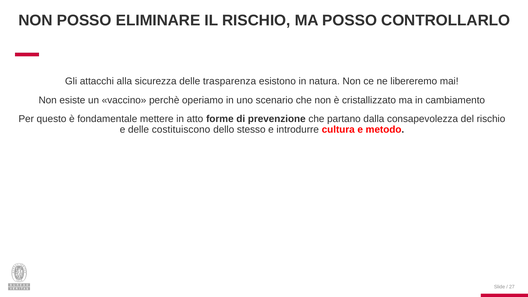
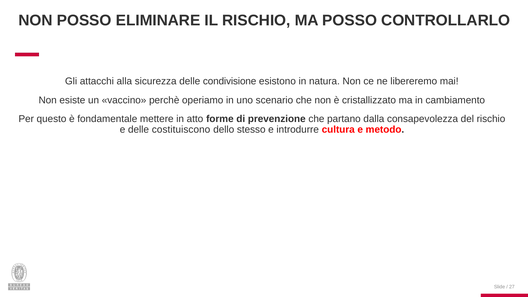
trasparenza: trasparenza -> condivisione (230, 81)
